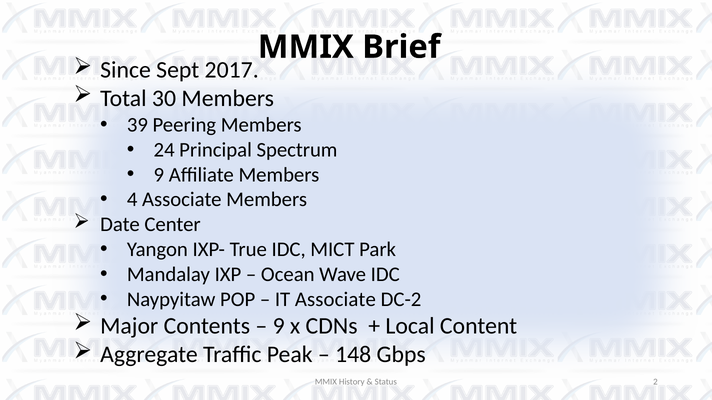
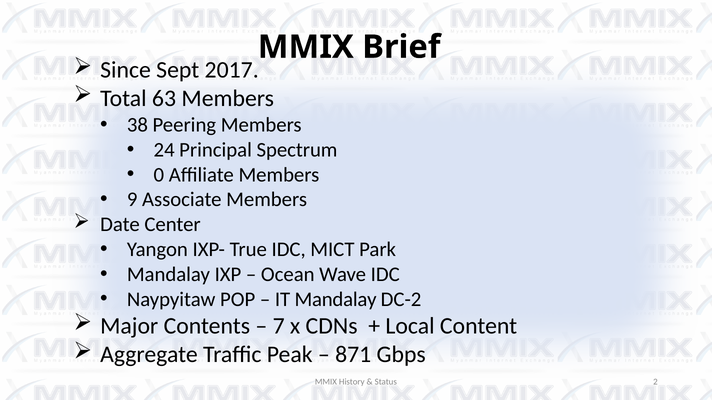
30: 30 -> 63 (164, 99)
39: 39 -> 38 (137, 125)
9: 9 -> 0 (159, 175)
4: 4 -> 9 (132, 200)
IT Associate: Associate -> Mandalay (336, 300)
9: 9 -> 7 (279, 327)
148: 148 -> 871 (353, 355)
